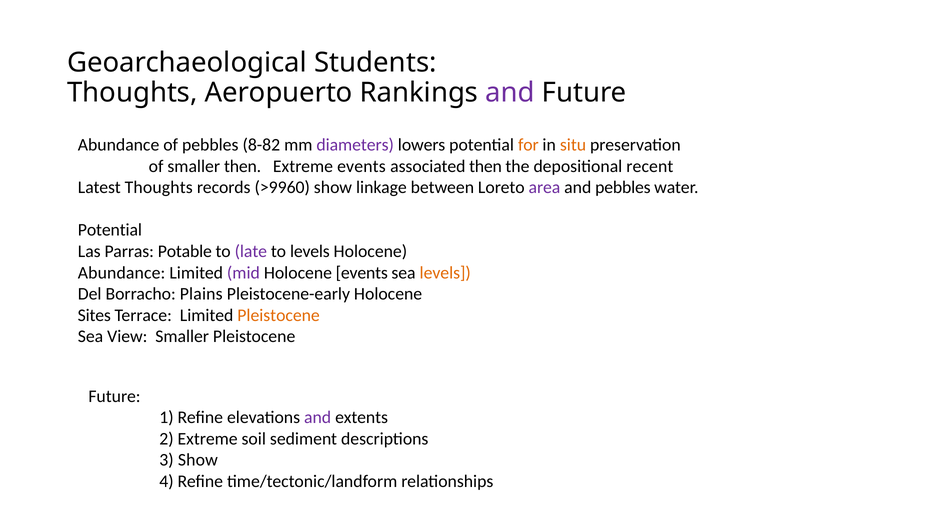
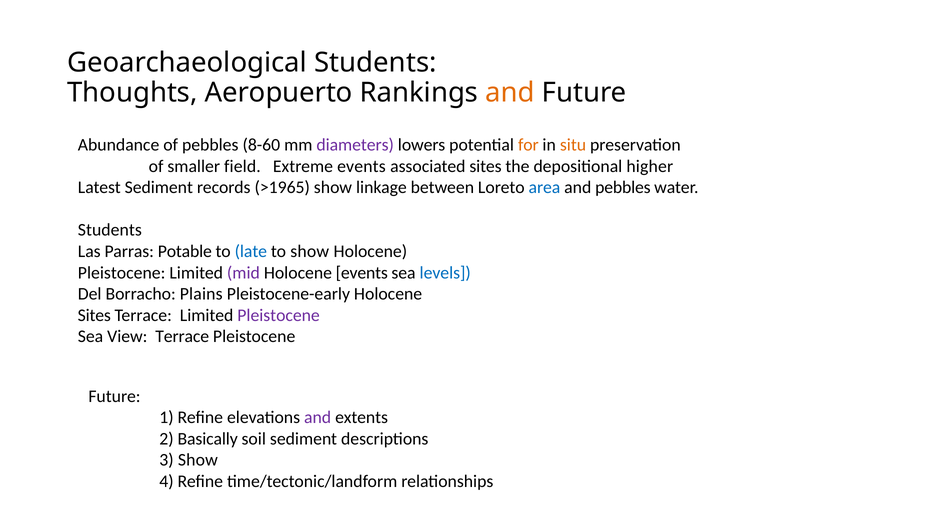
and colour: purple -> orange (510, 92)
8-82: 8-82 -> 8-60 (261, 145)
smaller then: then -> field (242, 166)
associated then: then -> sites (486, 166)
recent: recent -> higher (650, 166)
Latest Thoughts: Thoughts -> Sediment (159, 187)
>9960: >9960 -> >1965 (282, 187)
area colour: purple -> blue (544, 187)
Potential: Potential -> Students (110, 230)
late colour: purple -> blue (251, 251)
to levels: levels -> show (310, 251)
Abundance: Abundance -> Pleistocene (122, 272)
levels colour: orange -> blue (445, 272)
Pleistocene colour: orange -> purple (279, 315)
View Smaller: Smaller -> Terrace (182, 336)
2 Extreme: Extreme -> Basically (208, 438)
